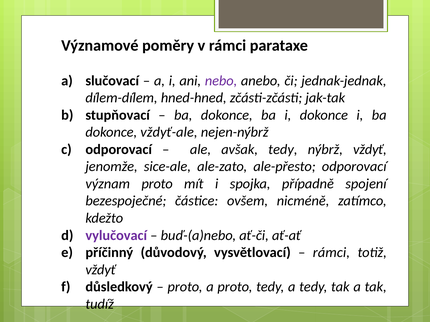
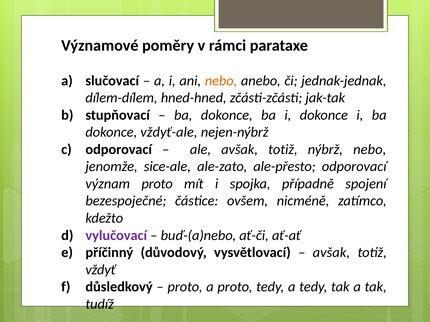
nebo colour: purple -> orange (221, 81)
ale avšak tedy: tedy -> totiž (283, 150)
nýbrž vždyť: vždyť -> nebo (370, 150)
rámci: rámci -> avšak (331, 253)
